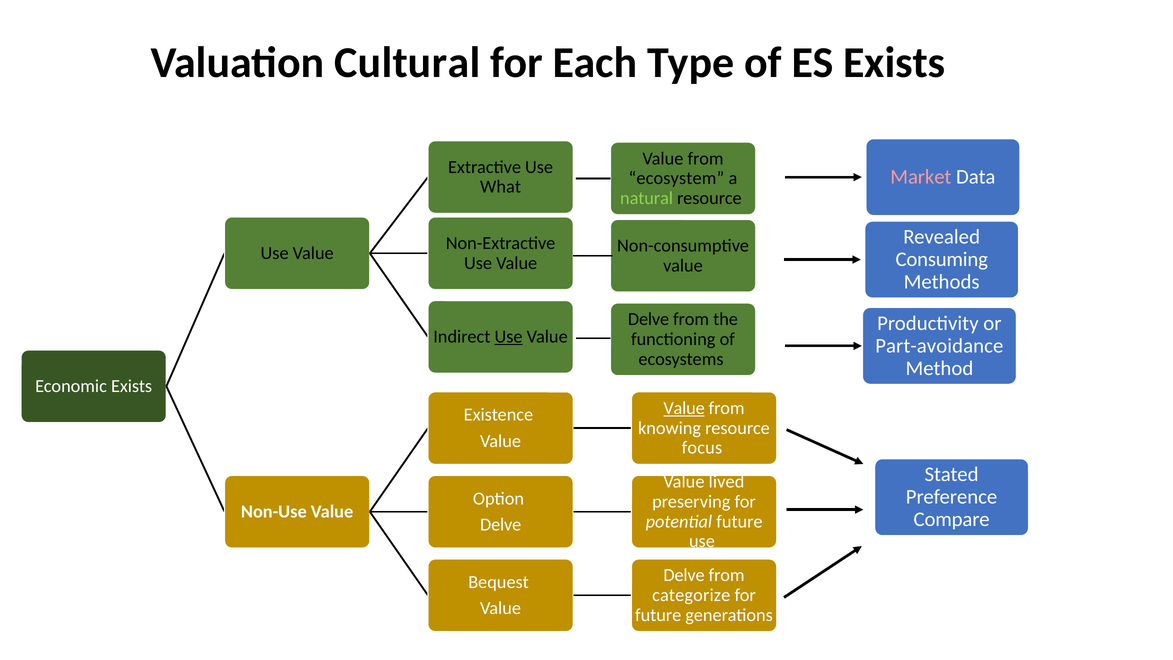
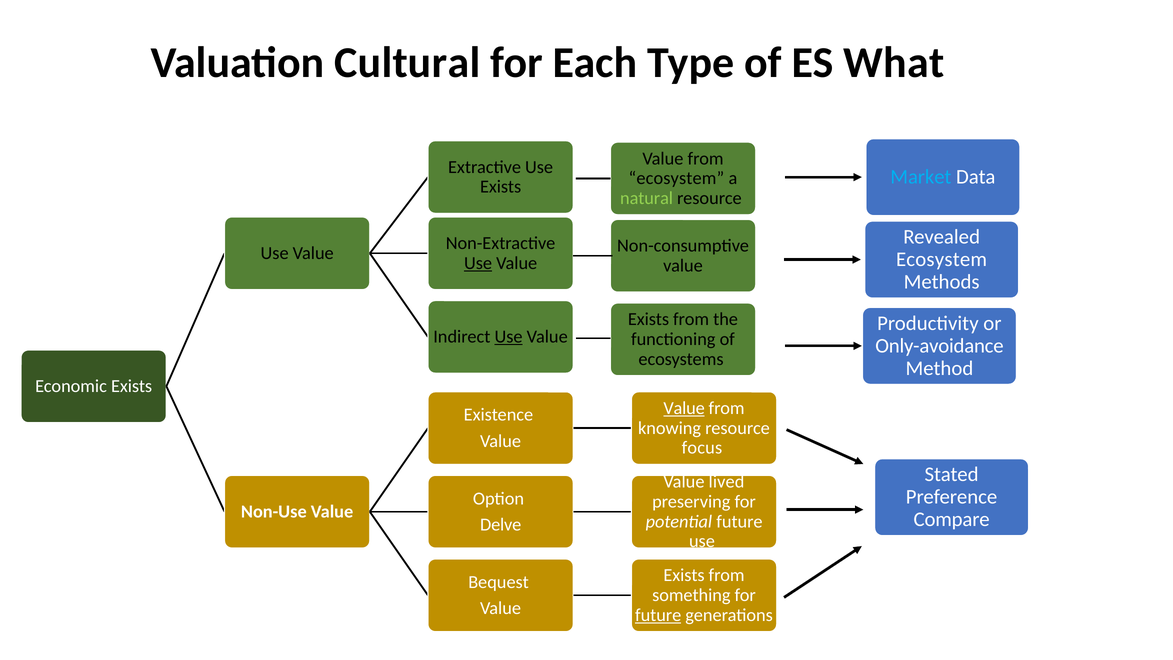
ES Exists: Exists -> What (894, 63)
Market colour: pink -> light blue (921, 177)
What: What -> Exists (501, 187)
Consuming: Consuming -> Ecosystem (942, 259)
Use underline: none -> present (478, 263)
Delve: Delve -> Exists (648, 319)
Part-avoidance: Part-avoidance -> Only-avoidance (939, 346)
Delve: Delve -> Exists (684, 575)
categorize: categorize -> something (691, 595)
future underline: none -> present (658, 615)
